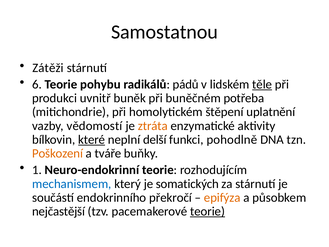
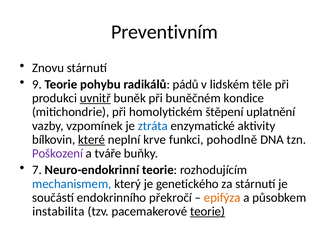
Samostatnou: Samostatnou -> Preventivním (164, 32)
Zátěži: Zátěži -> Znovu (48, 68)
6: 6 -> 9 (37, 84)
těle underline: present -> none (262, 84)
uvnitř underline: none -> present (95, 98)
potřeba: potřeba -> kondice (244, 98)
vědomostí: vědomostí -> vzpomínek (95, 126)
ztráta colour: orange -> blue (153, 126)
delší: delší -> krve (155, 140)
Poškození colour: orange -> purple (58, 153)
1: 1 -> 7 (37, 170)
somatických: somatických -> genetického (187, 184)
nejčastější: nejčastější -> instabilita (58, 211)
